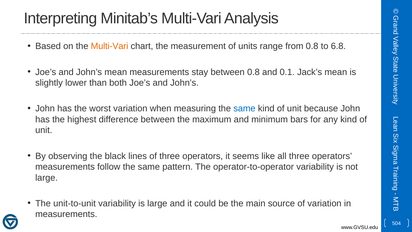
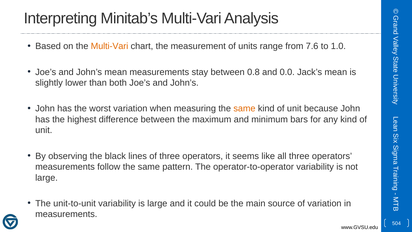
from 0.8: 0.8 -> 7.6 (312, 46)
6.8: 6.8 -> 1.0 (338, 46)
0.1: 0.1 -> 0.0 (287, 72)
same colour: blue -> orange (244, 109)
